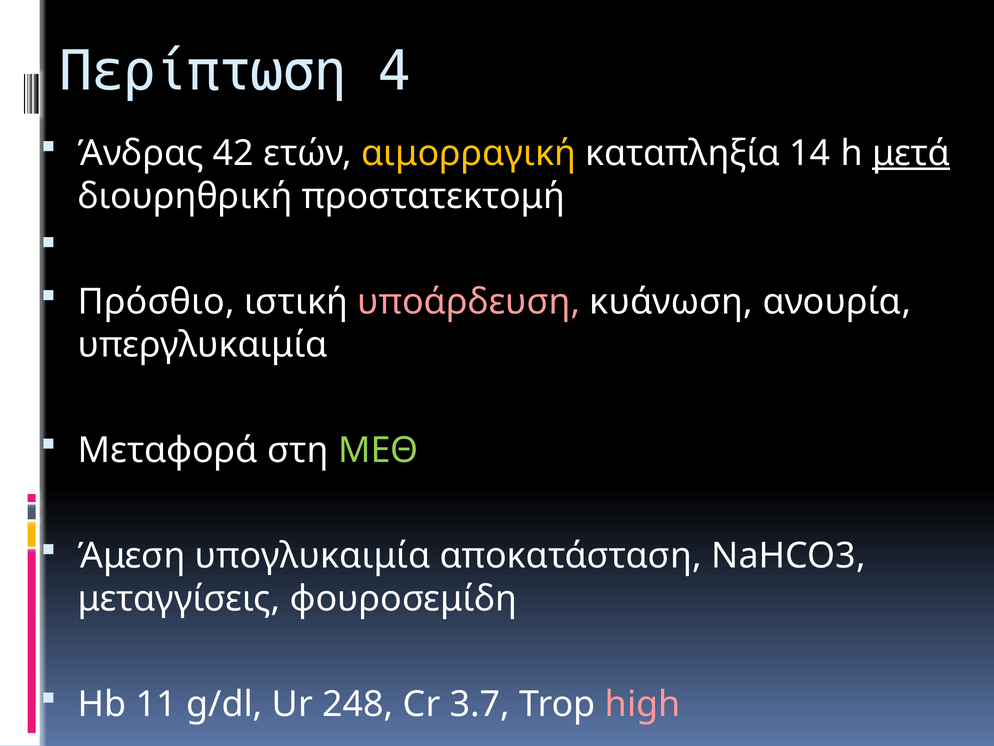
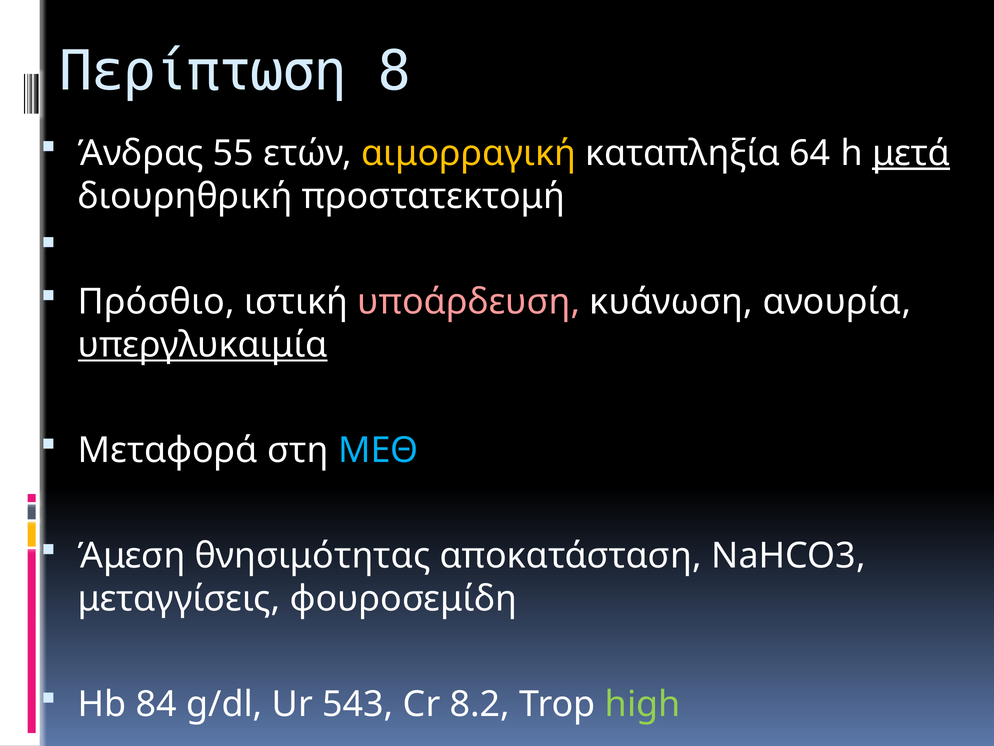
4: 4 -> 8 (394, 72)
42: 42 -> 55 (233, 153)
14: 14 -> 64 (810, 153)
υπεργλυκαιμία underline: none -> present (203, 345)
ΜΕΘ colour: light green -> light blue (378, 450)
υπογλυκαιμία: υπογλυκαιμία -> θνησιμότητας (313, 556)
11: 11 -> 84 (156, 704)
248: 248 -> 543 (358, 704)
3.7: 3.7 -> 8.2 (480, 704)
high colour: pink -> light green (643, 704)
